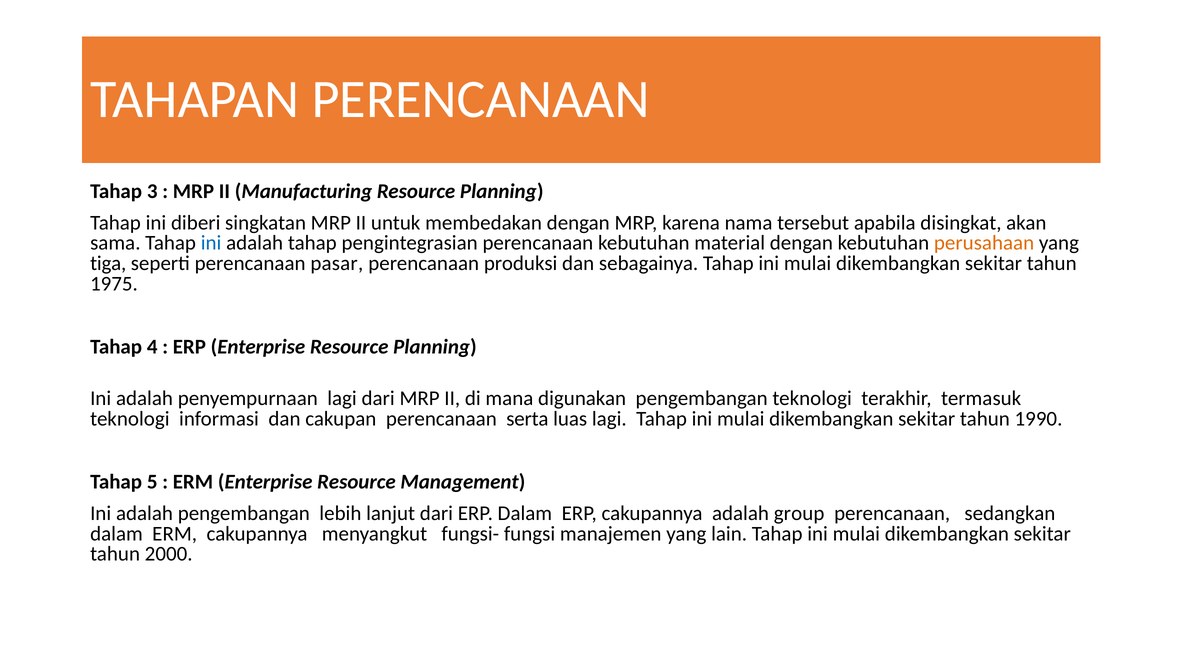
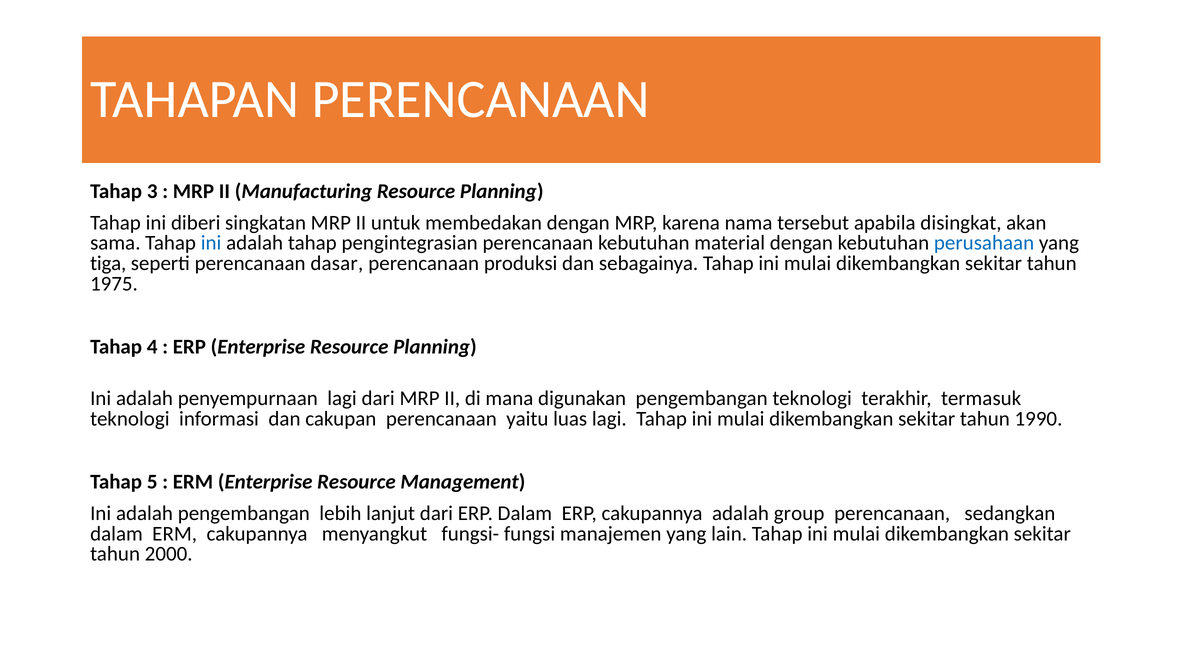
perusahaan colour: orange -> blue (984, 243)
pasar: pasar -> dasar (337, 263)
serta: serta -> yaitu (527, 419)
